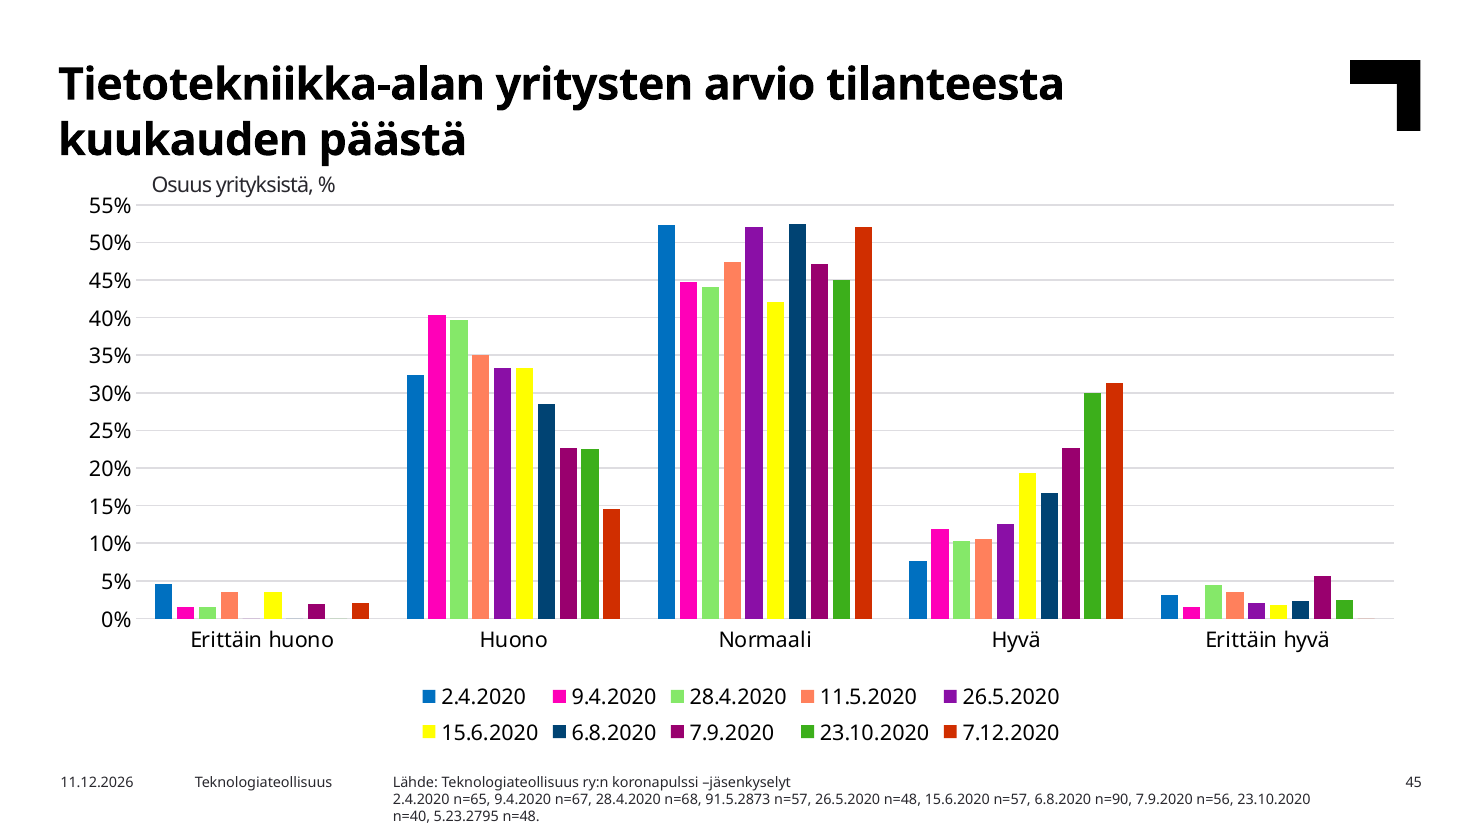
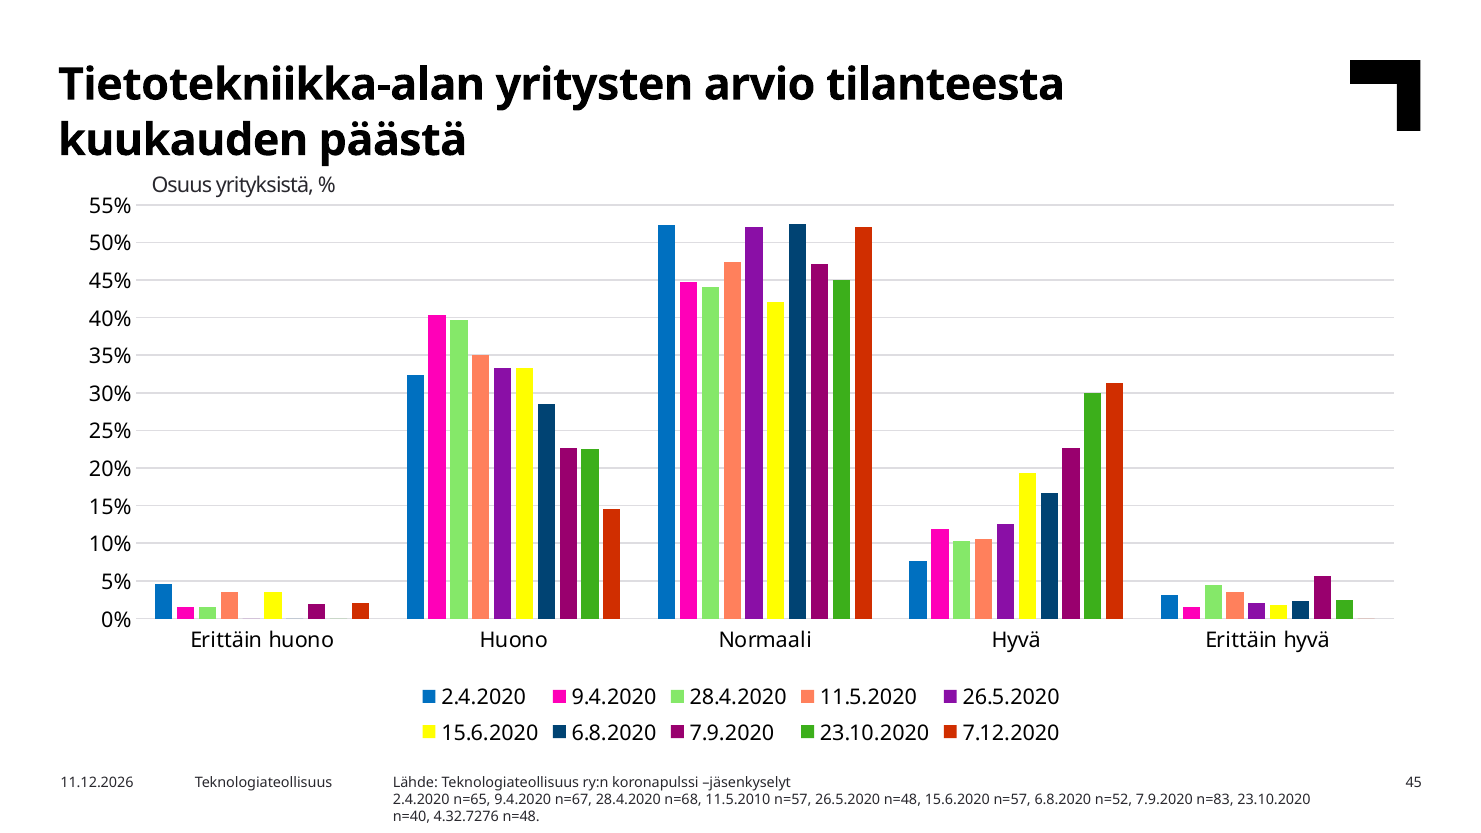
91.5.2873: 91.5.2873 -> 11.5.2010 (738, 800)
n=90: n=90 -> n=52 (1114, 800)
n=56: n=56 -> n=83 (1215, 800)
5.23.2795: 5.23.2795 -> 4.32.7276 (466, 817)
